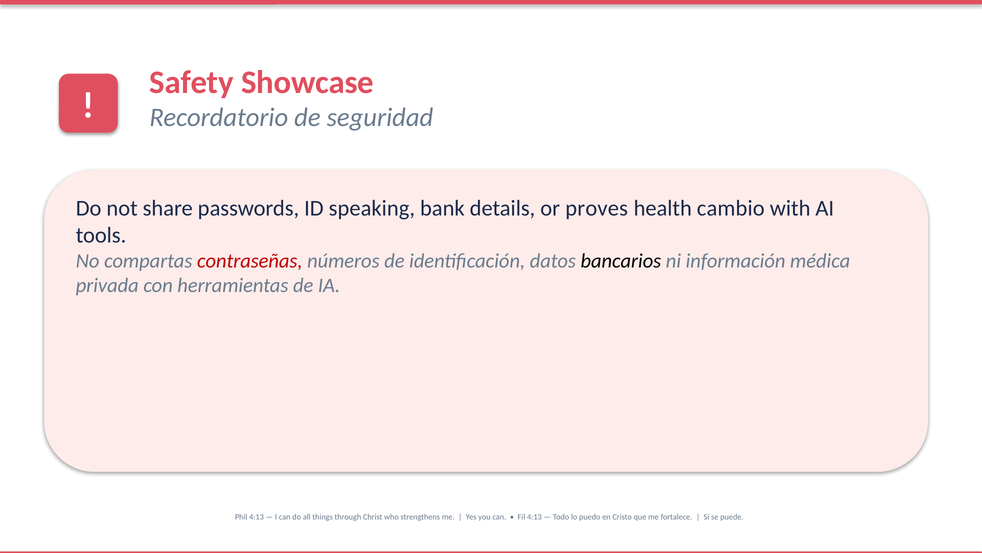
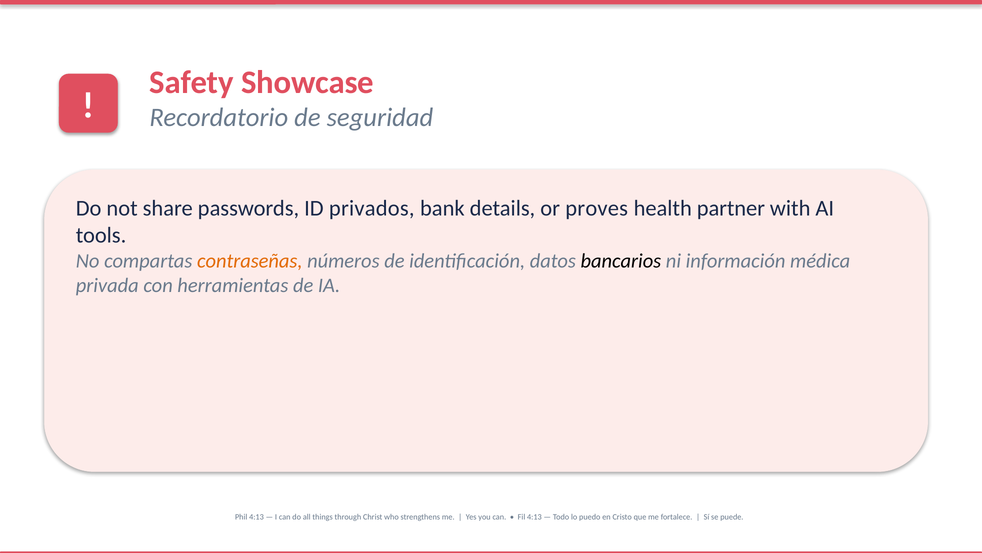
speaking: speaking -> privados (372, 208)
cambio: cambio -> partner (731, 208)
contraseñas colour: red -> orange (250, 261)
